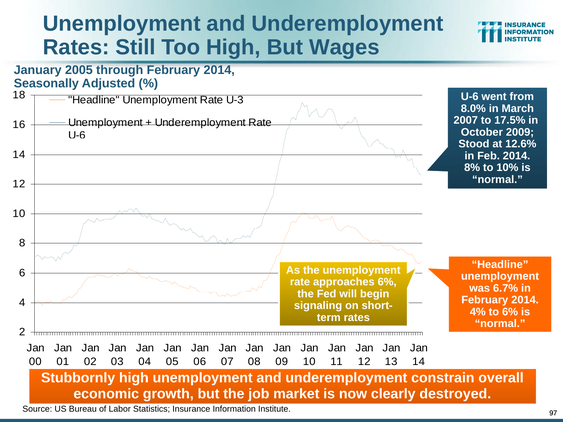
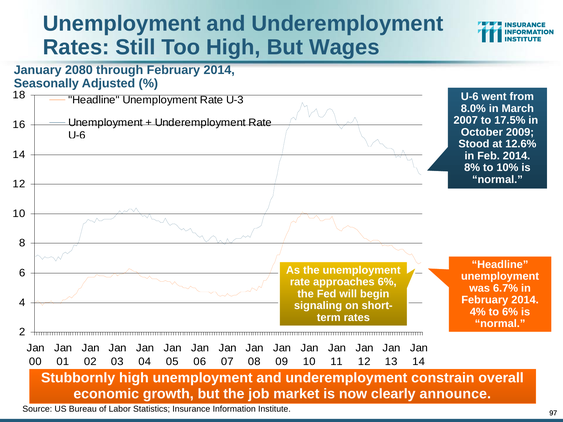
2005: 2005 -> 2080 (79, 70)
destroyed: destroyed -> announce (455, 394)
